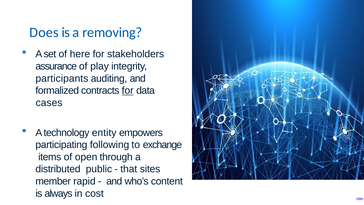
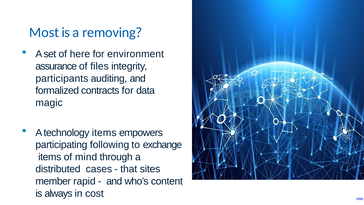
Does: Does -> Most (44, 32)
stakeholders: stakeholders -> environment (136, 54)
play: play -> files (100, 66)
for underline: present -> none (128, 90)
cases: cases -> magic (49, 103)
technology entity: entity -> items (104, 133)
open: open -> mind (86, 157)
public: public -> cases (99, 169)
